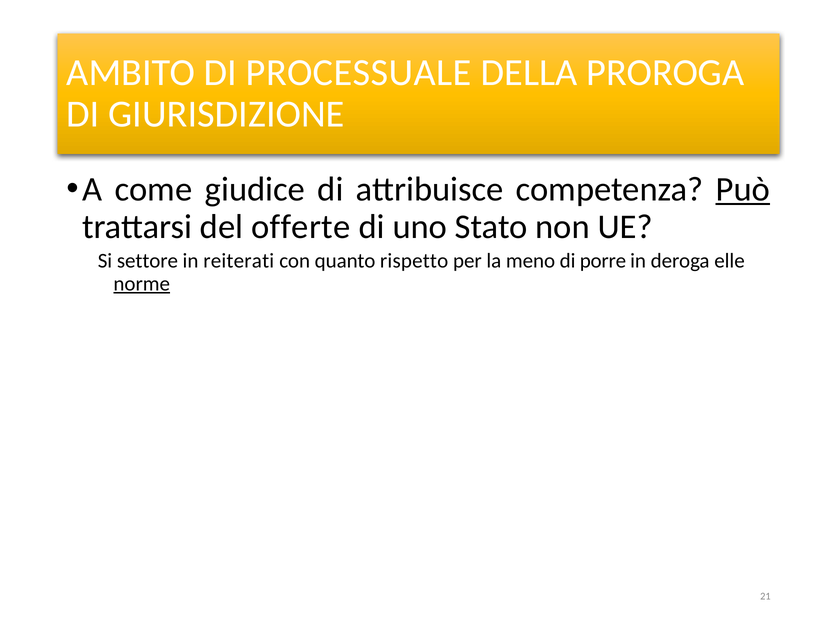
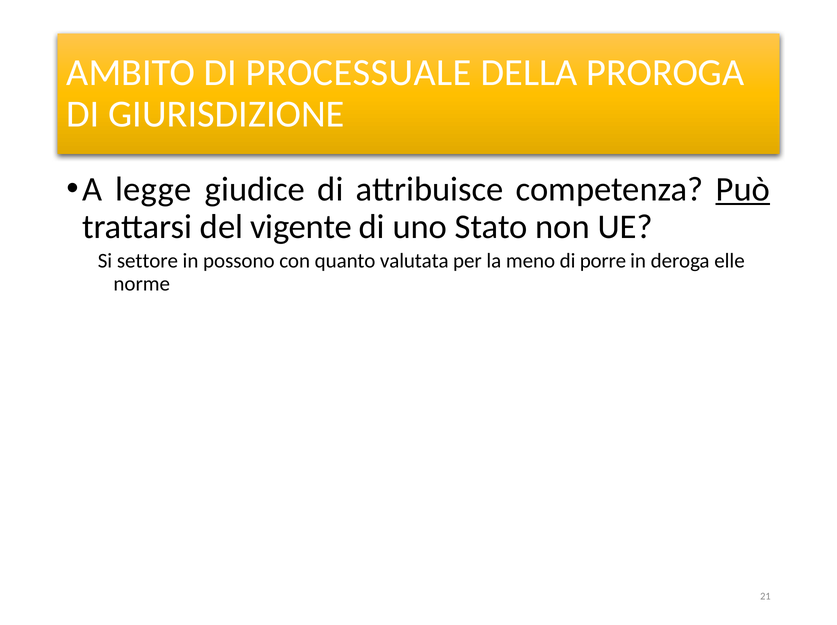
come: come -> legge (153, 189)
offerte: offerte -> vigente (301, 227)
reiterati: reiterati -> possono (239, 261)
rispetto: rispetto -> valutata (414, 261)
norme underline: present -> none (142, 284)
